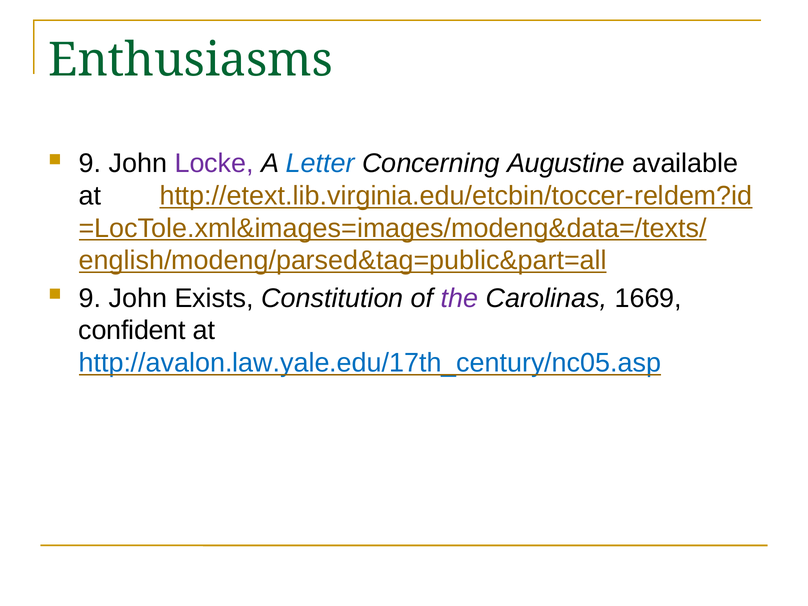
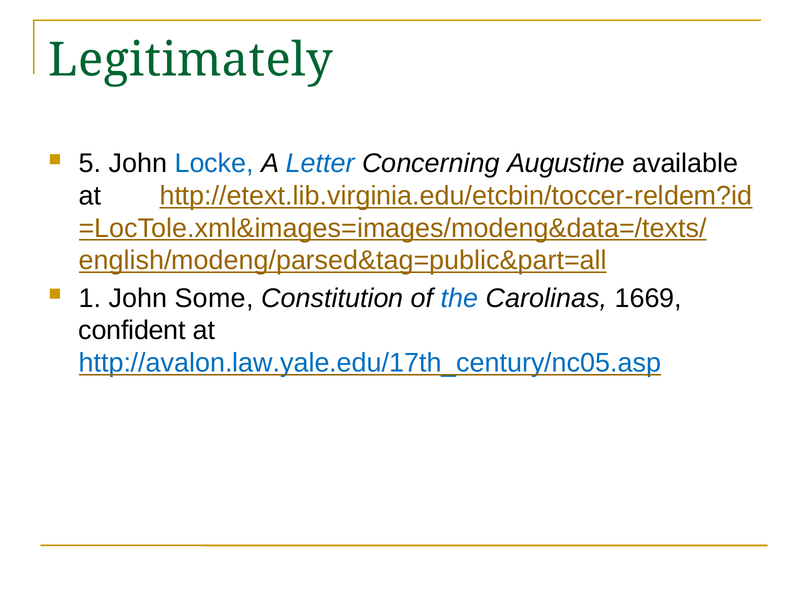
Enthusiasms: Enthusiasms -> Legitimately (191, 60)
9: 9 -> 5 (90, 163)
Locke colour: purple -> blue (214, 163)
9: 9 -> 1 (90, 298)
Exists: Exists -> Some (214, 298)
the colour: purple -> blue (460, 298)
